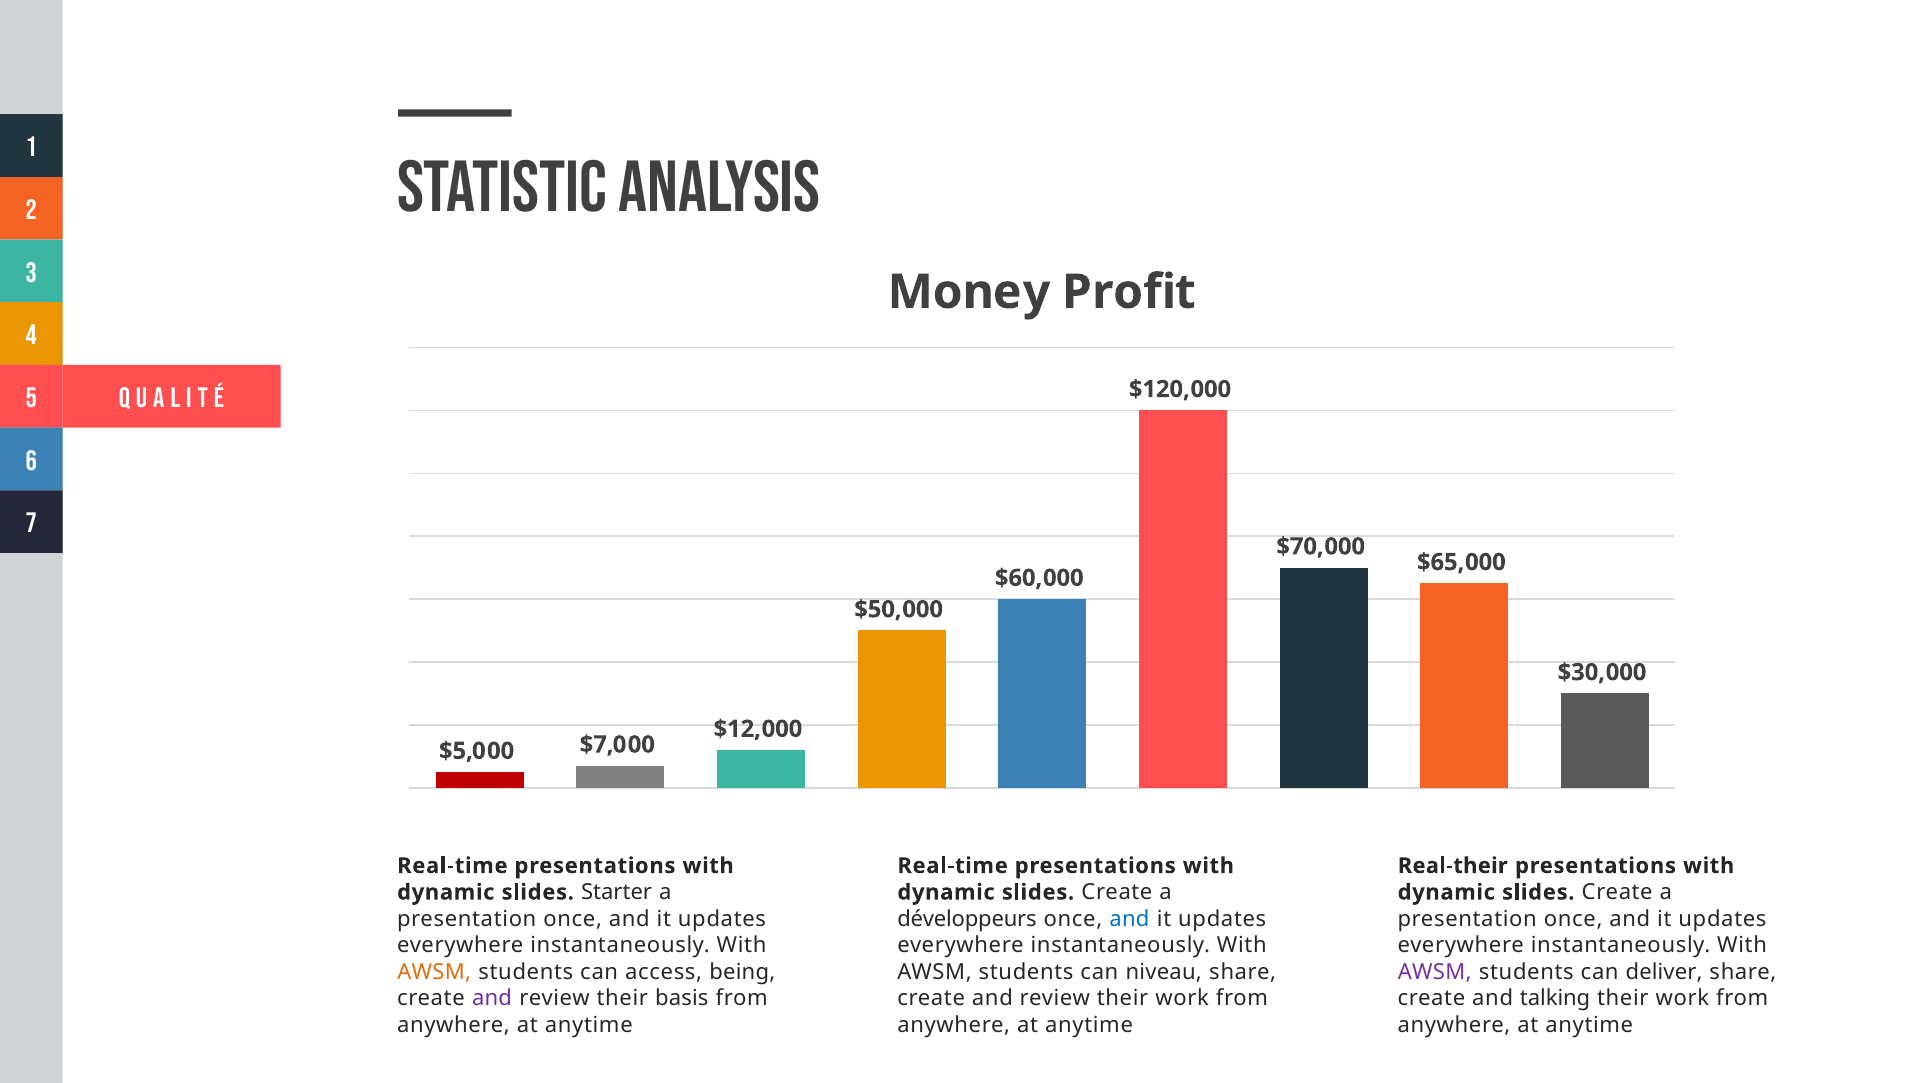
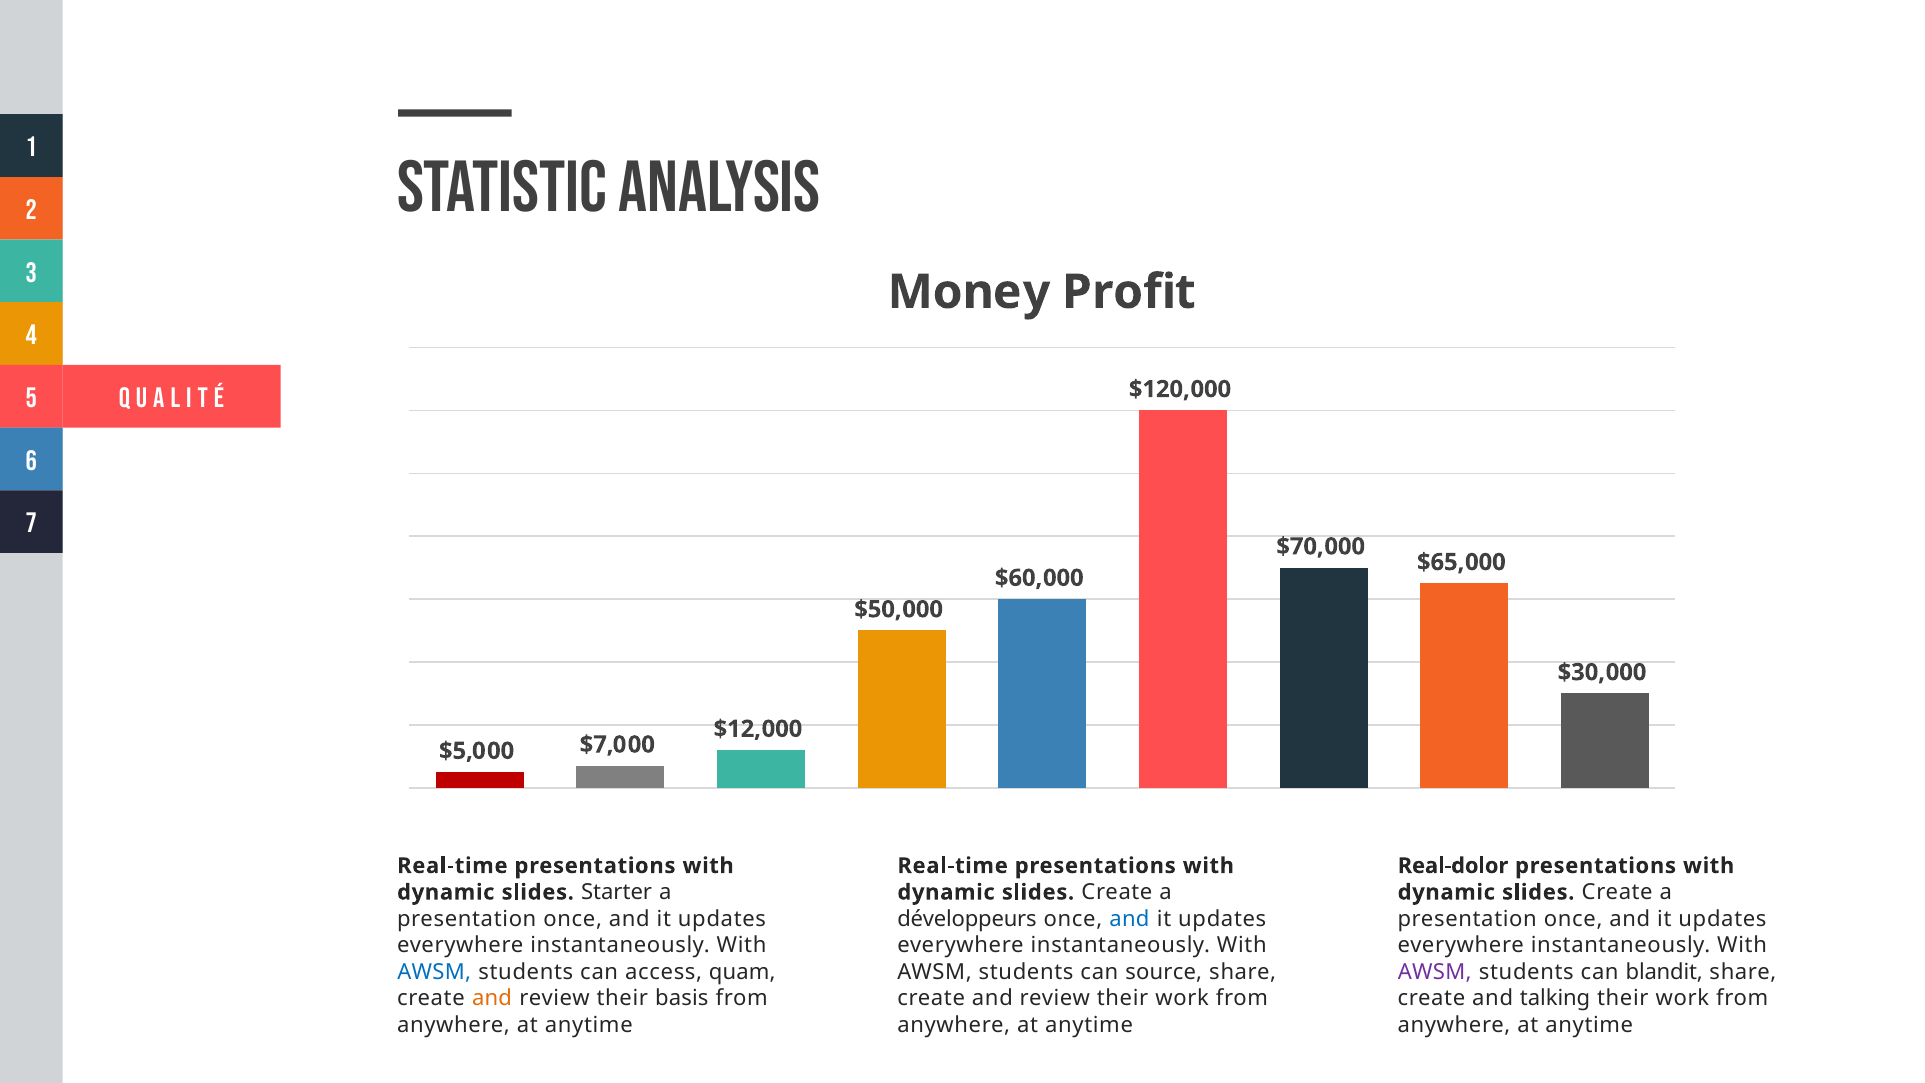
Real-their: Real-their -> Real-dolor (1453, 866)
AWSM colour: orange -> blue (434, 972)
being: being -> quam (742, 972)
niveau: niveau -> source (1164, 972)
deliver: deliver -> blandit (1664, 972)
and colour: purple -> orange (492, 998)
